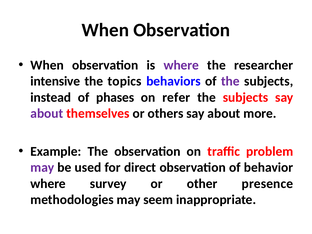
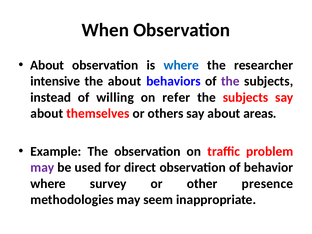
When: When -> About (47, 65)
where colour: purple -> blue (181, 65)
the topics: topics -> about (125, 81)
phases: phases -> willing (115, 97)
about colour: purple -> black (47, 114)
more: more -> areas (260, 114)
